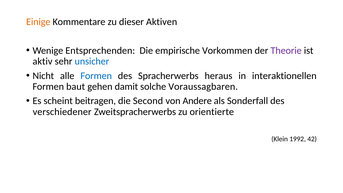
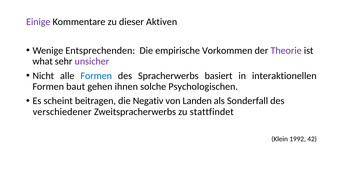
Einige colour: orange -> purple (38, 22)
aktiv: aktiv -> what (43, 61)
unsicher colour: blue -> purple (92, 61)
heraus: heraus -> basiert (219, 76)
damit: damit -> ihnen (126, 87)
Voraussagbaren: Voraussagbaren -> Psychologischen (203, 87)
Second: Second -> Negativ (148, 101)
Andere: Andere -> Landen (197, 101)
orientierte: orientierte -> stattfindet (212, 112)
